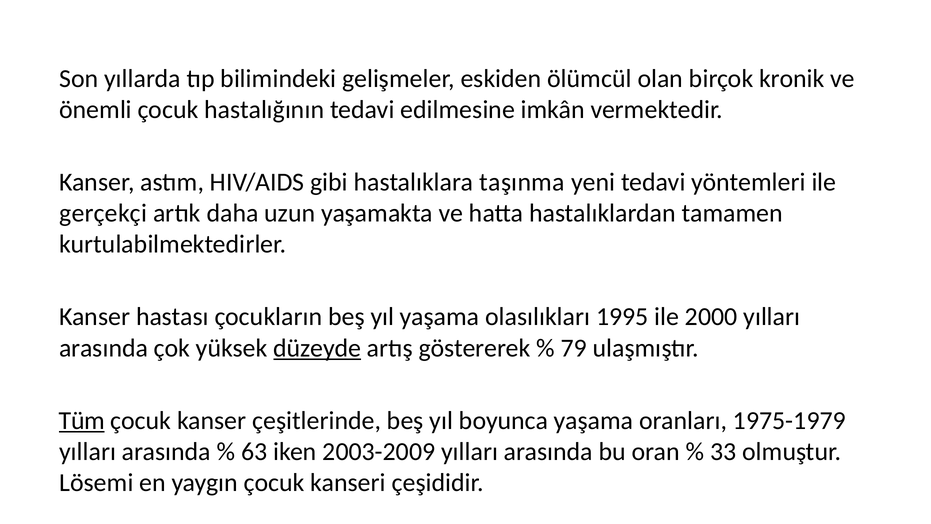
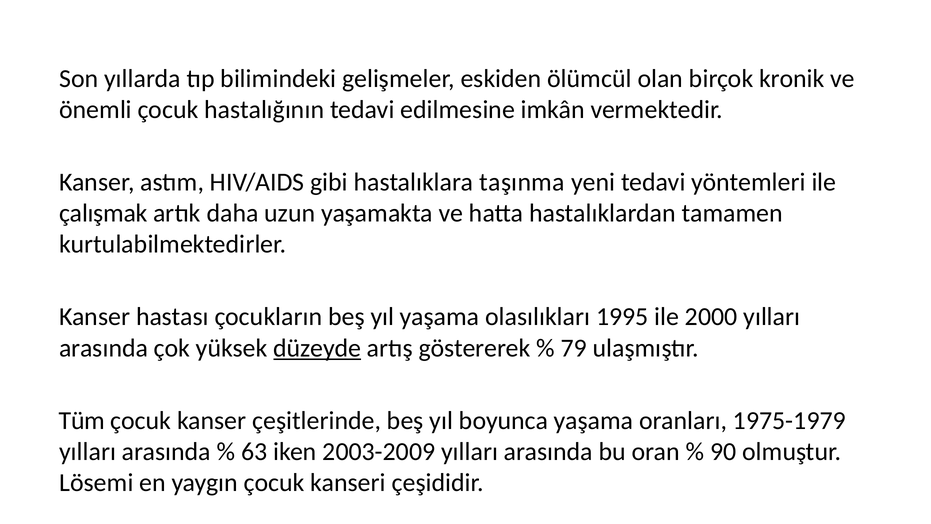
gerçekçi: gerçekçi -> çalışmak (103, 213)
Tüm underline: present -> none (82, 420)
33: 33 -> 90 (723, 451)
